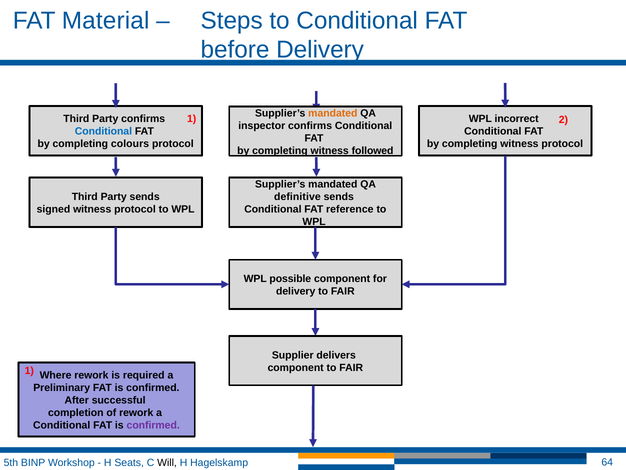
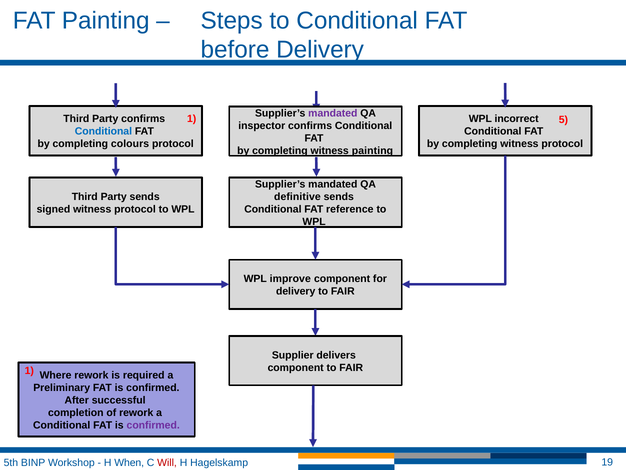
FAT Material: Material -> Painting (106, 21)
mandated colour: orange -> purple (333, 113)
2: 2 -> 5 (563, 120)
witness followed: followed -> painting (372, 151)
possible: possible -> improve (290, 278)
Seats: Seats -> When (129, 462)
Will colour: black -> red (167, 462)
64: 64 -> 19 (607, 462)
